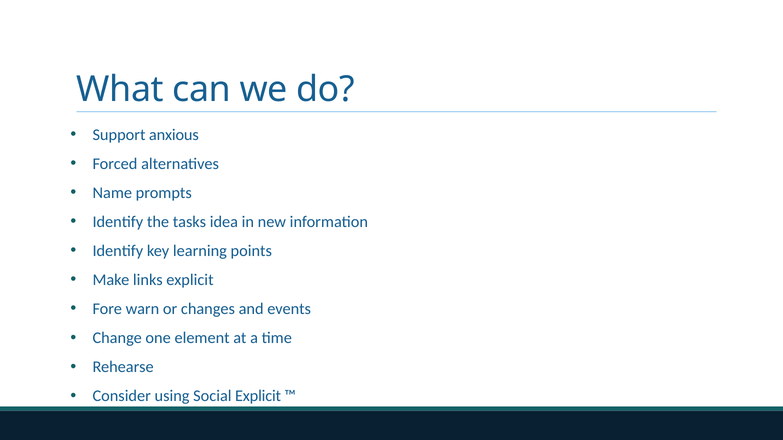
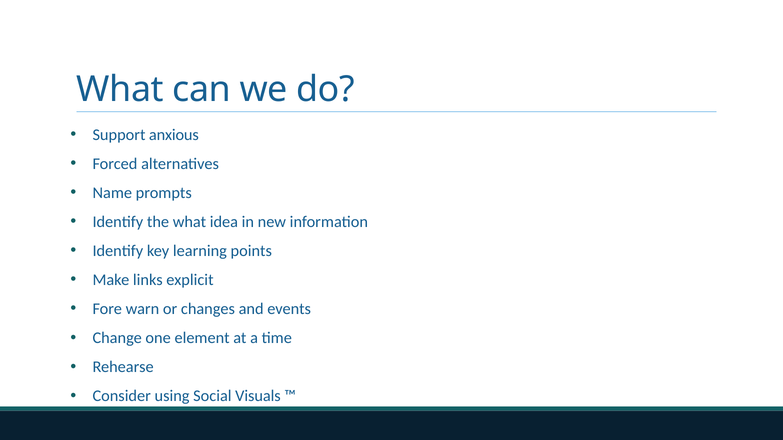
the tasks: tasks -> what (189, 222)
Social Explicit: Explicit -> Visuals (258, 396)
